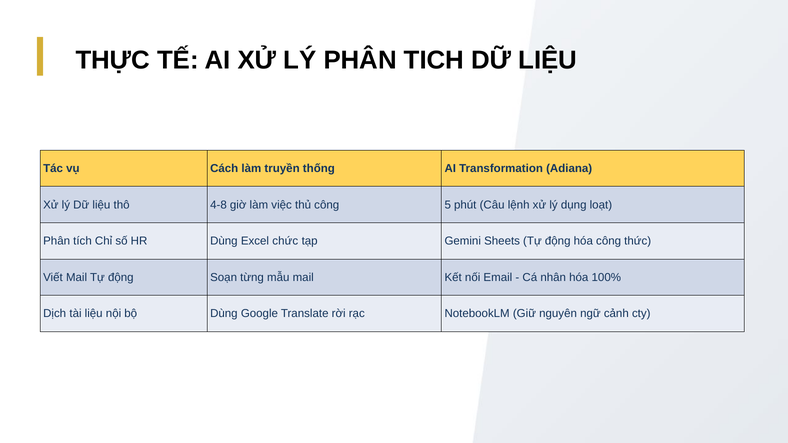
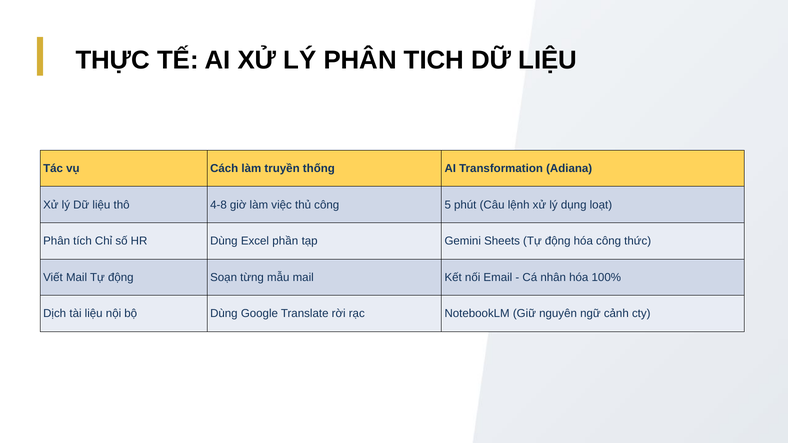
chức: chức -> phần (285, 241)
